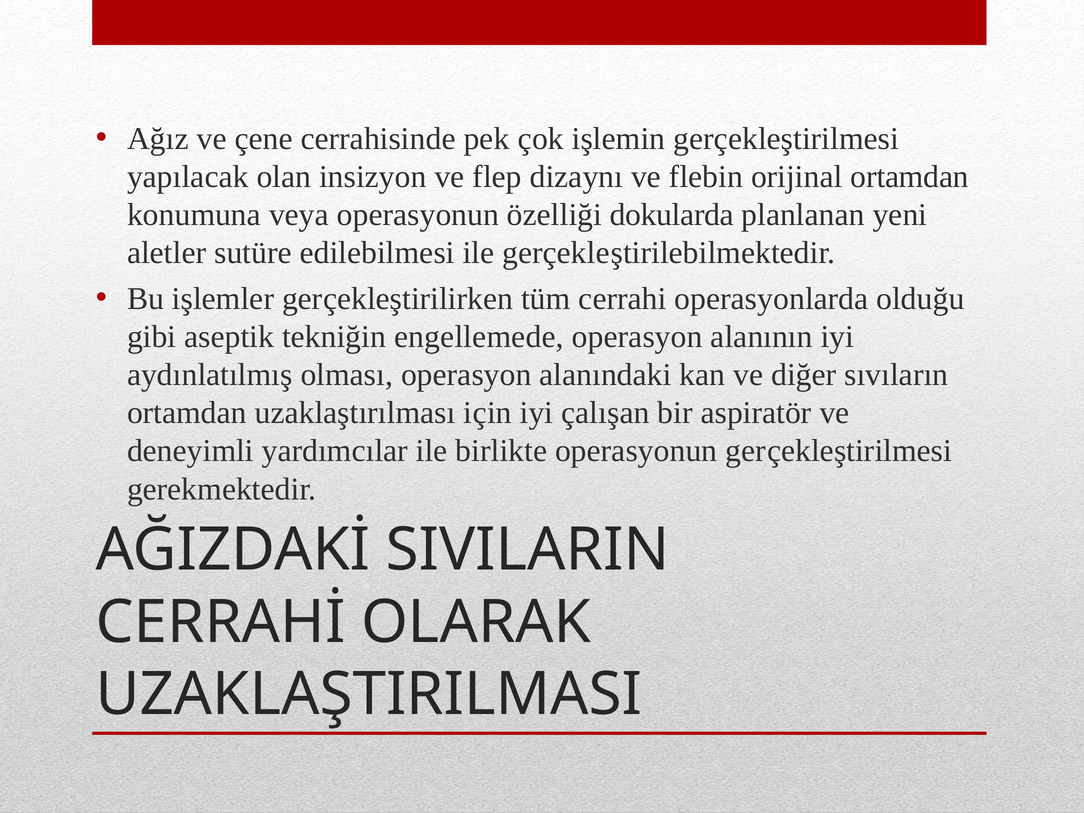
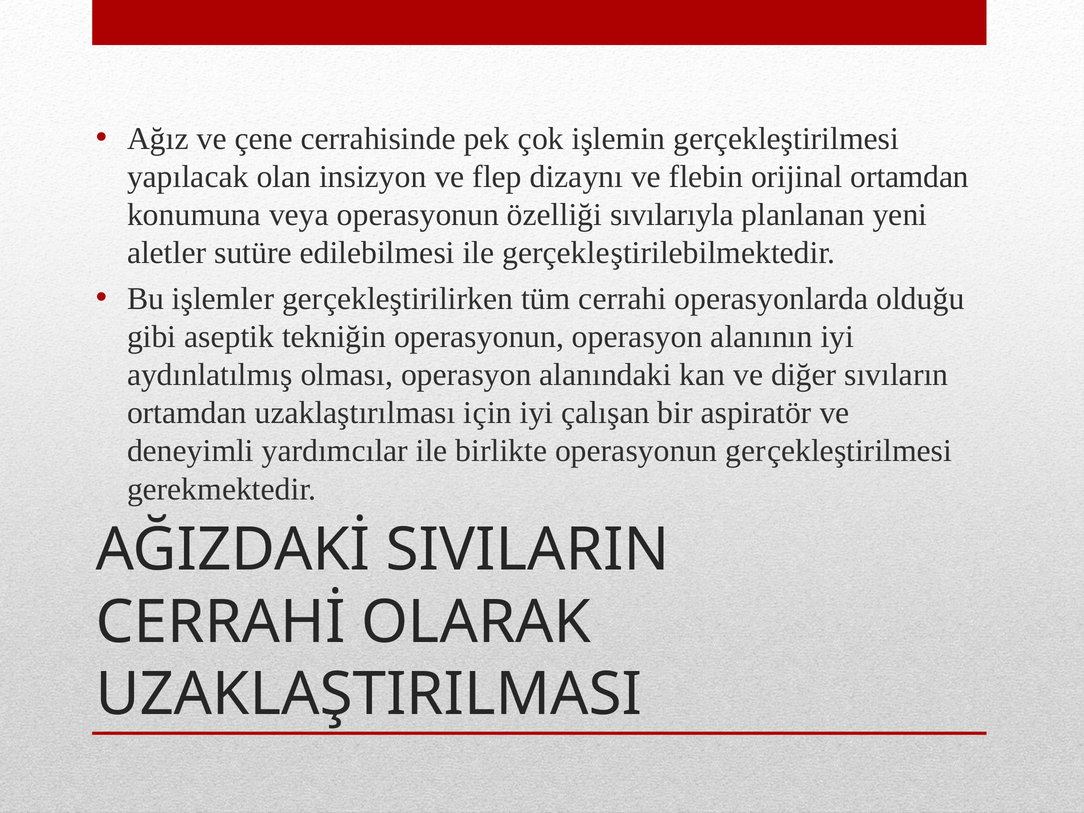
dokularda: dokularda -> sıvılarıyla (672, 215)
tekniğin engellemede: engellemede -> operasyonun (479, 337)
